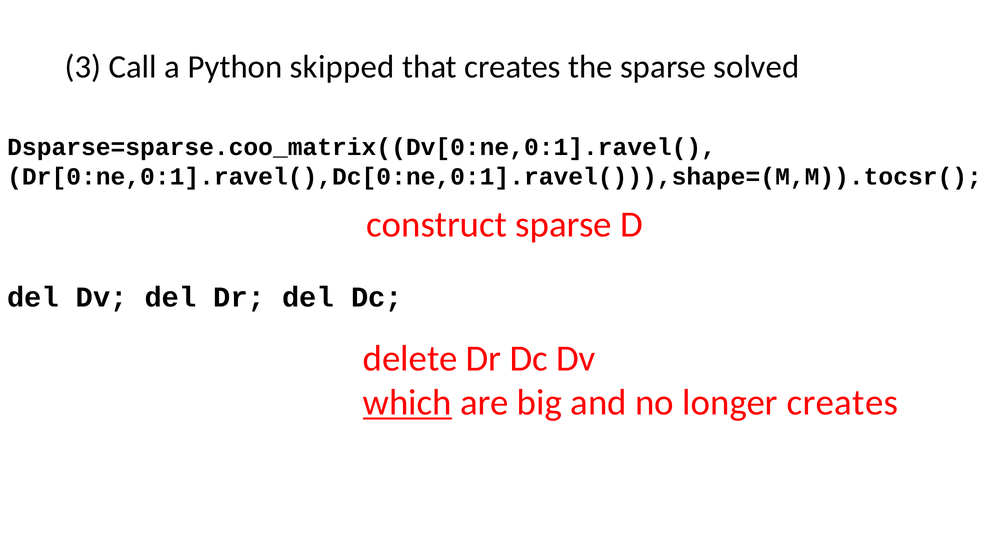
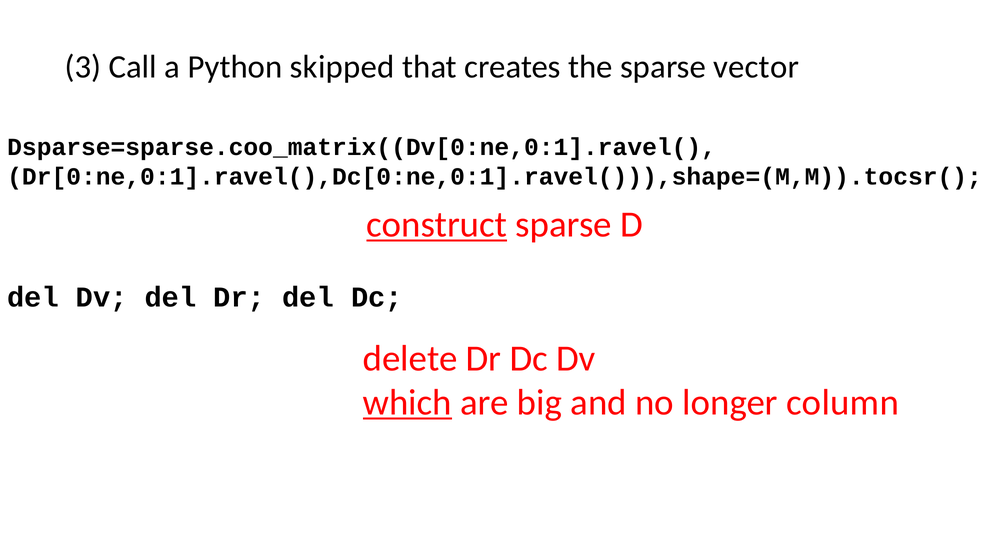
solved: solved -> vector (756, 67)
construct underline: none -> present (437, 225)
longer creates: creates -> column (843, 403)
